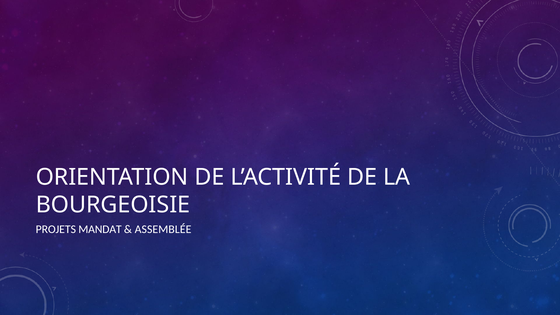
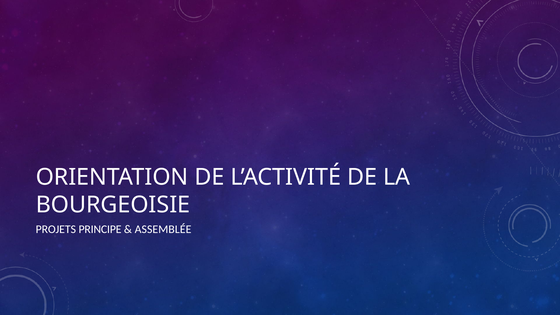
MANDAT: MANDAT -> PRINCIPE (100, 229)
